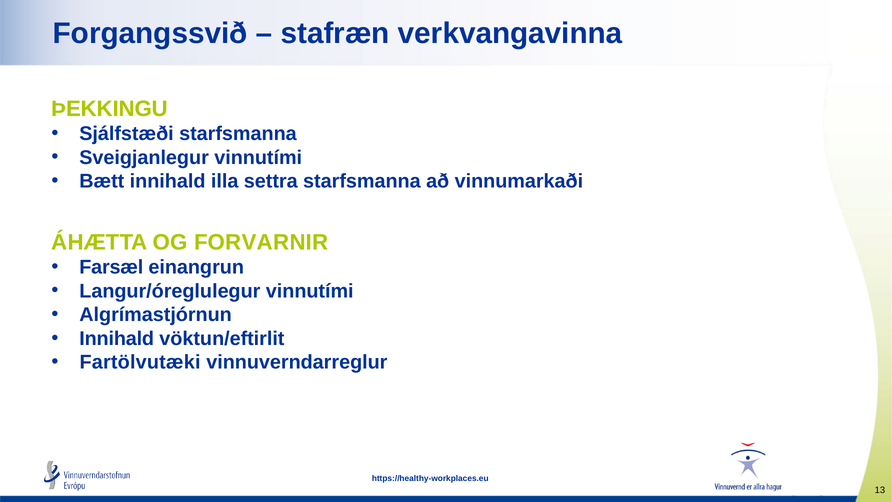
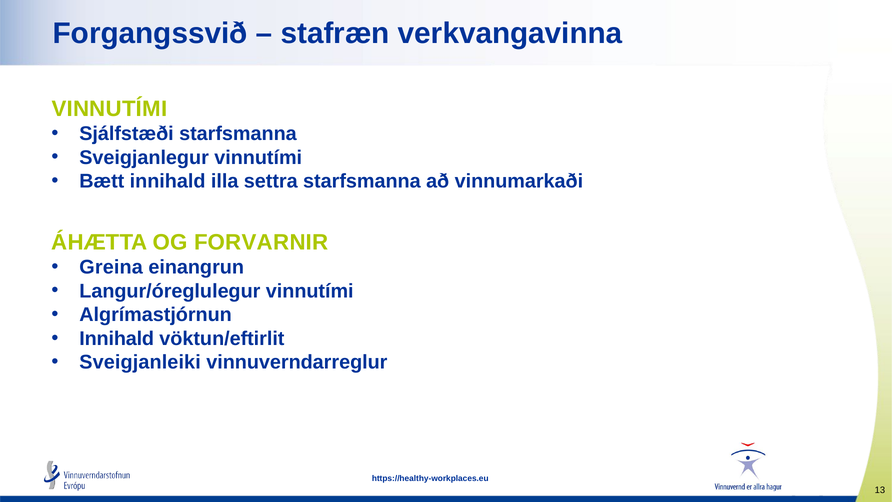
ÞEKKINGU: ÞEKKINGU -> VINNUTÍMI (110, 109)
Farsæl: Farsæl -> Greina (111, 267)
Fartölvutæki: Fartölvutæki -> Sveigjanleiki (140, 362)
